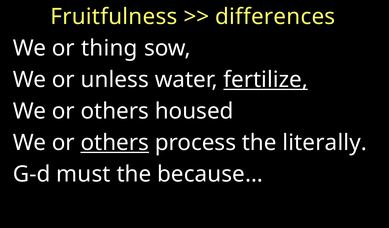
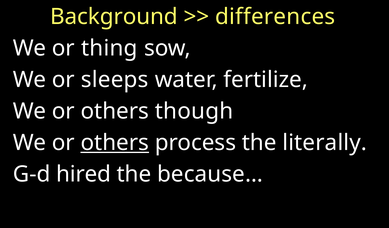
Fruitfulness: Fruitfulness -> Background (114, 17)
unless: unless -> sleeps (115, 80)
fertilize underline: present -> none (266, 80)
housed: housed -> though (194, 111)
must: must -> hired (84, 174)
